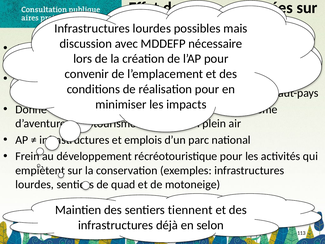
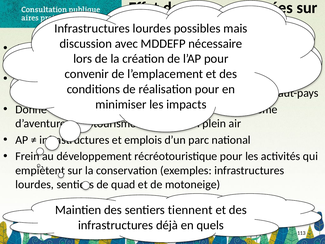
selon: selon -> quels (210, 225)
